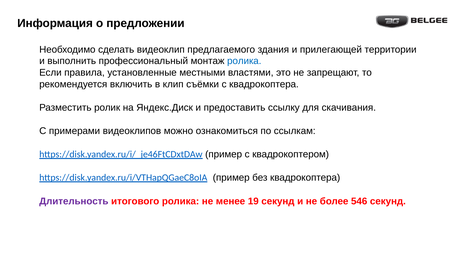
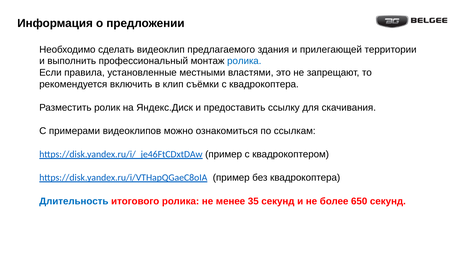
Длительность colour: purple -> blue (74, 201)
19: 19 -> 35 (253, 201)
546: 546 -> 650 (359, 201)
